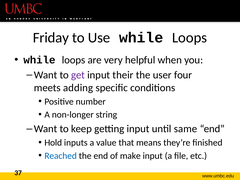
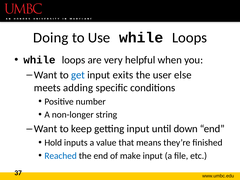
Friday: Friday -> Doing (51, 38)
get colour: purple -> blue (78, 75)
their: their -> exits (123, 75)
four: four -> else (183, 75)
same: same -> down (186, 129)
